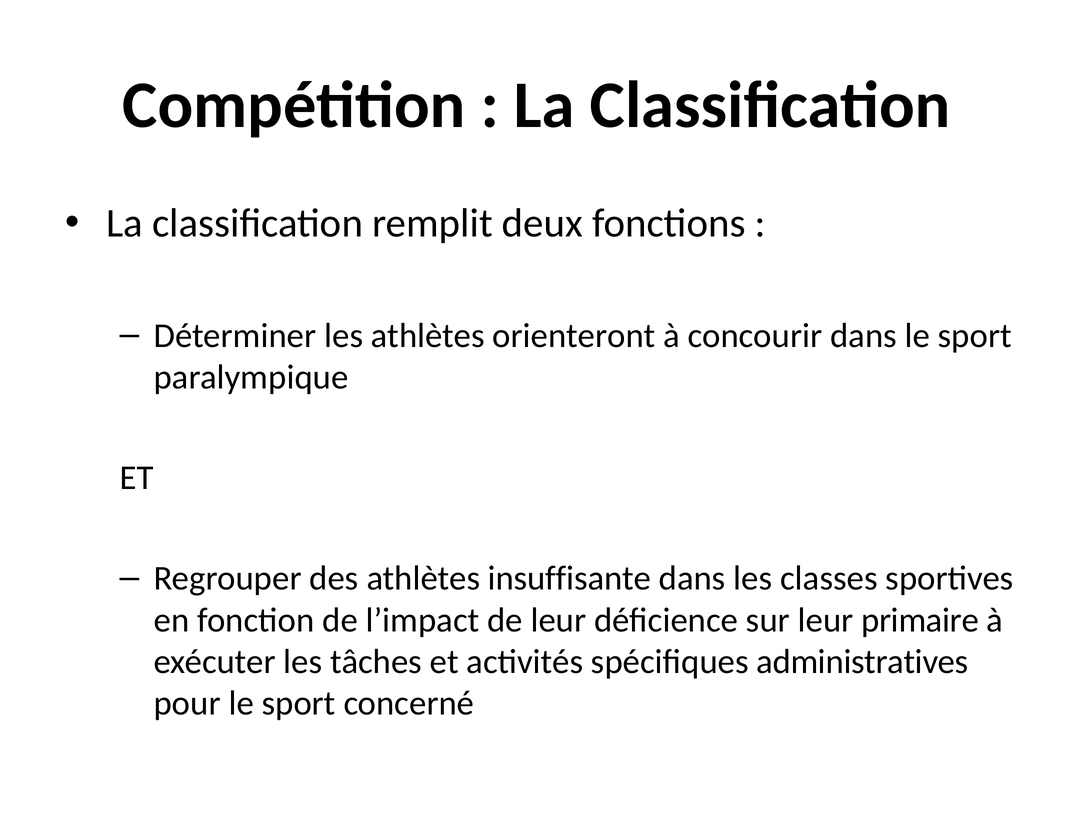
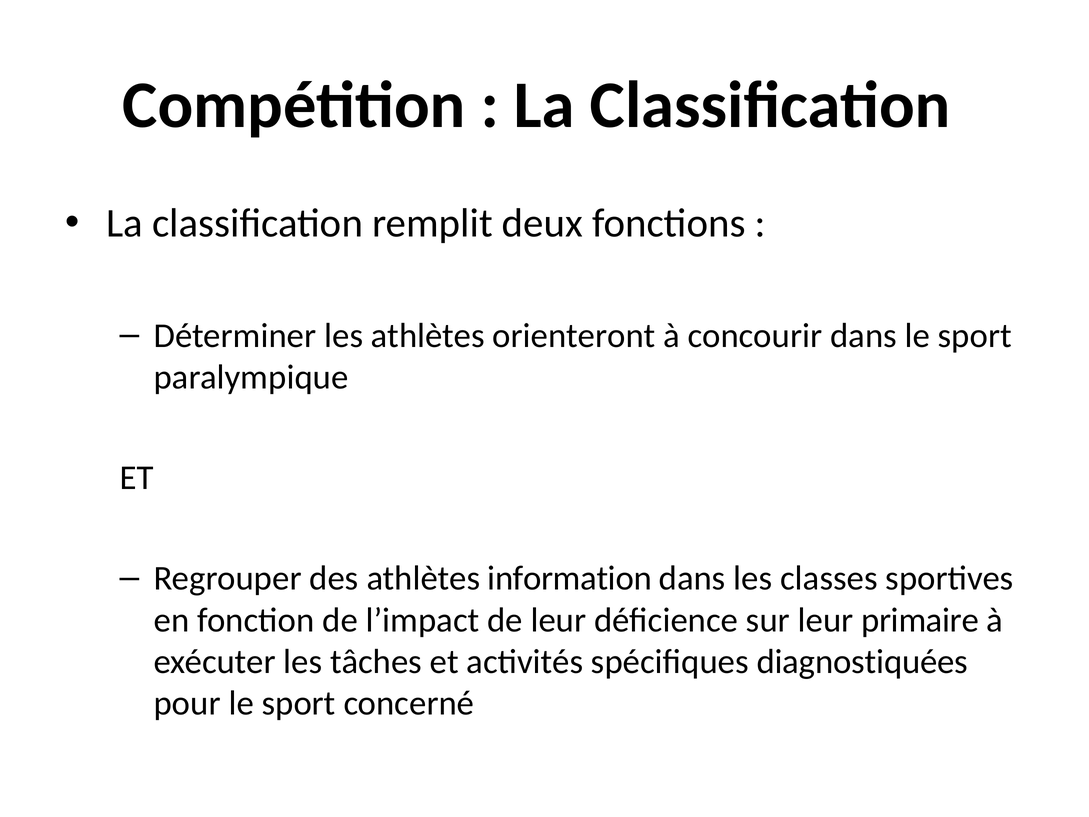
insuffisante: insuffisante -> information (570, 578)
administratives: administratives -> diagnostiquées (862, 662)
